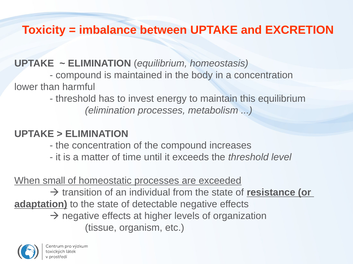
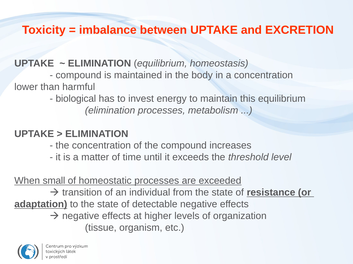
threshold: threshold -> biological (76, 99)
